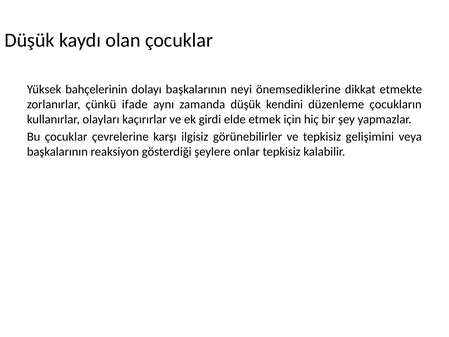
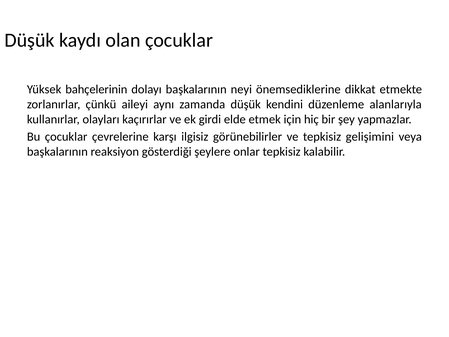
ifade: ifade -> aileyi (135, 104)
çocukların: çocukların -> alanlarıyla (396, 104)
